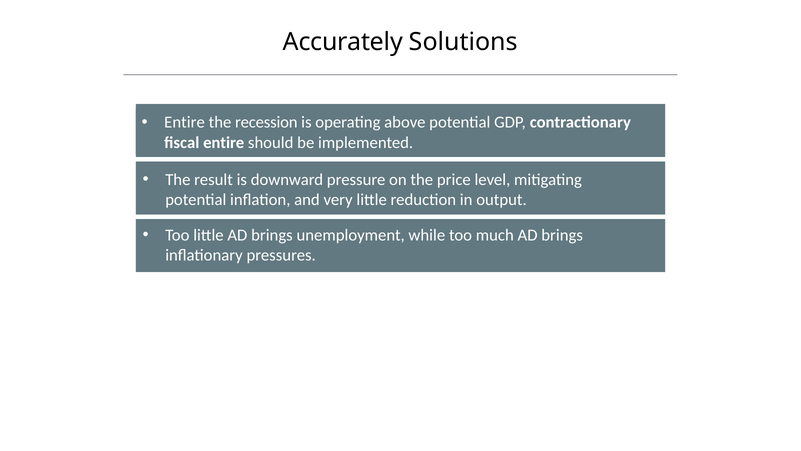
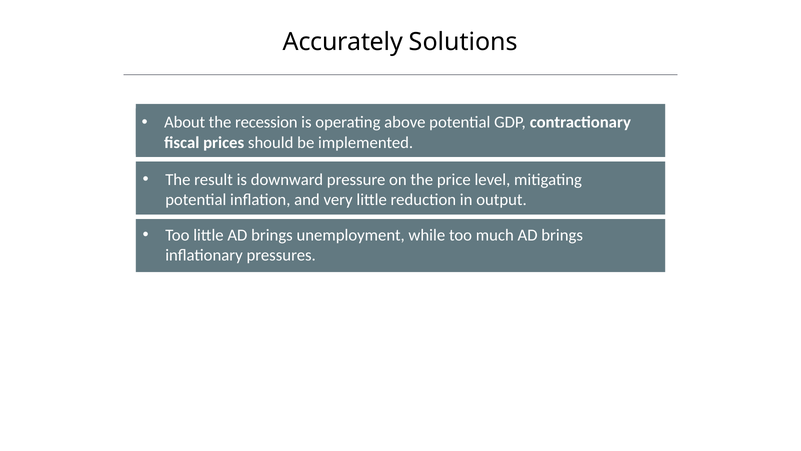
Entire: Entire -> About (185, 122)
fiscal entire: entire -> prices (224, 142)
